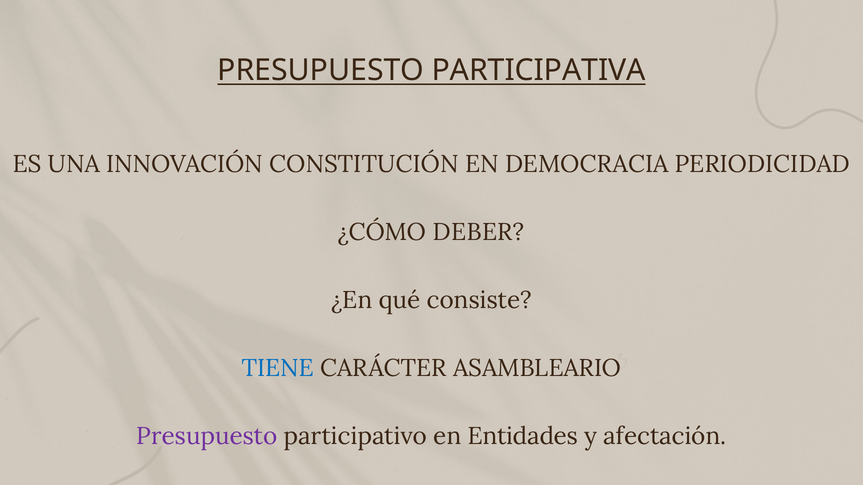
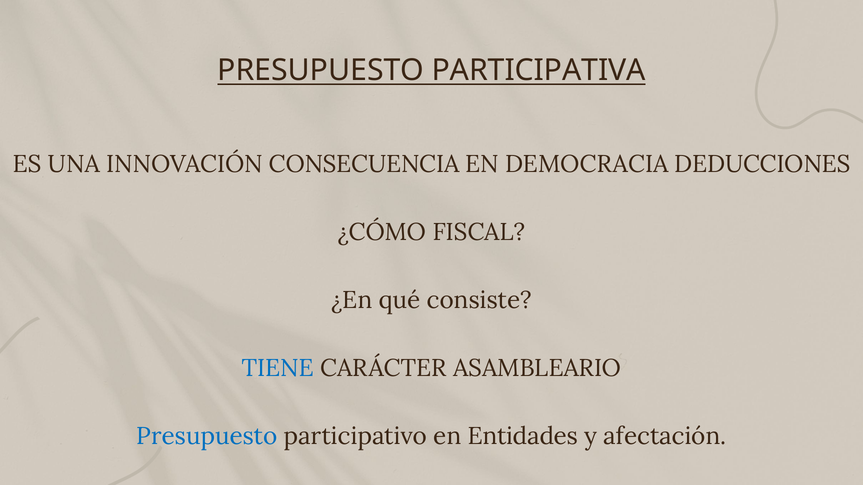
CONSTITUCIÓN: CONSTITUCIÓN -> CONSECUENCIA (364, 165)
PERIODICIDAD: PERIODICIDAD -> DEDUCCIONES (762, 165)
DEBER: DEBER -> FISCAL (479, 233)
Presupuesto colour: purple -> blue (207, 437)
